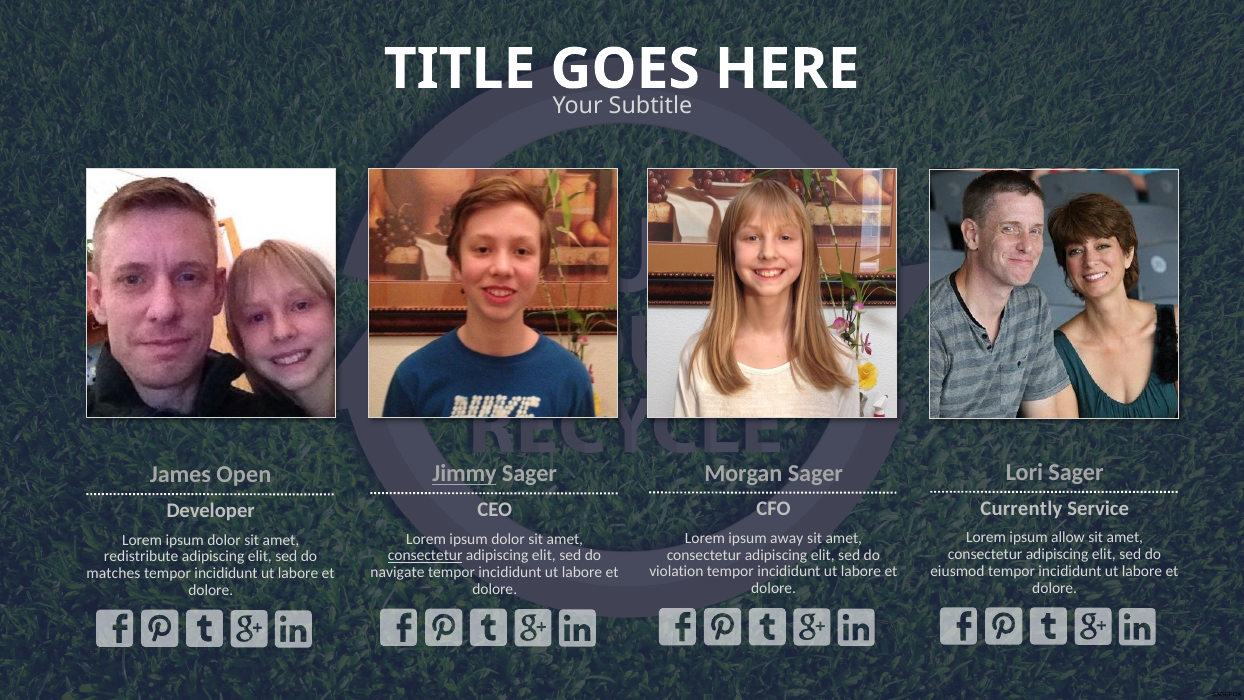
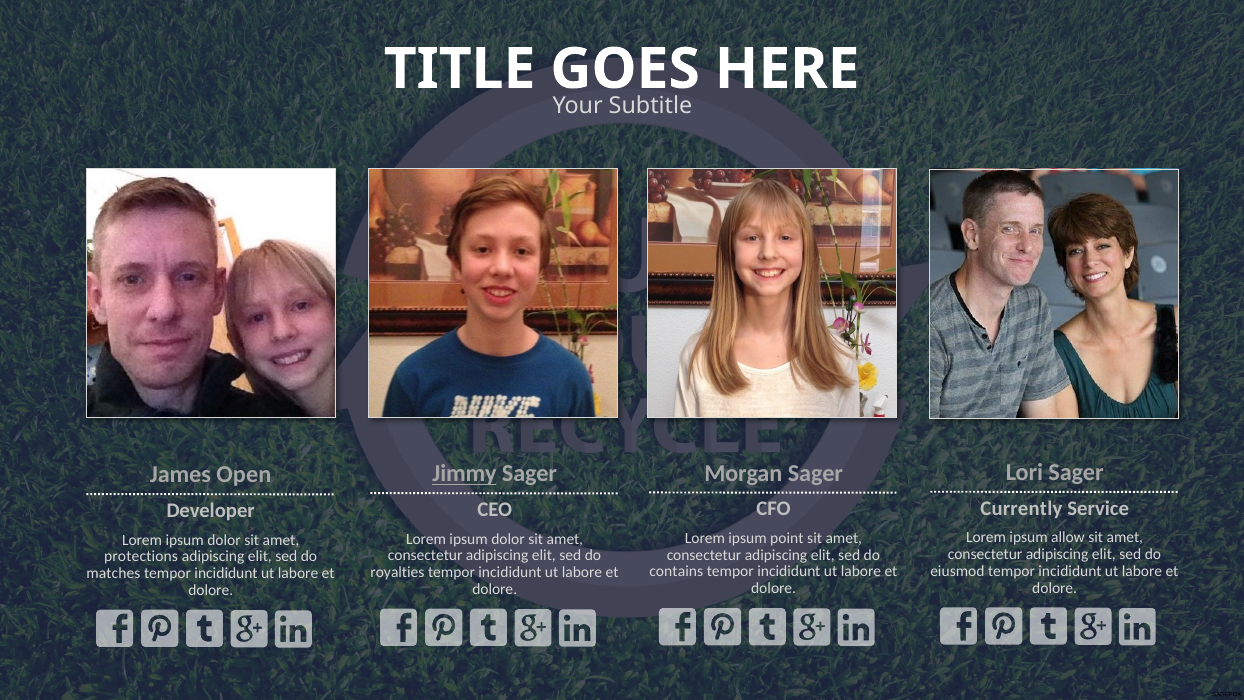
away: away -> point (787, 538)
consectetur underline: present -> none (425, 556)
redistribute: redistribute -> protections (141, 557)
violation: violation -> contains (676, 572)
navigate: navigate -> royalties (397, 572)
